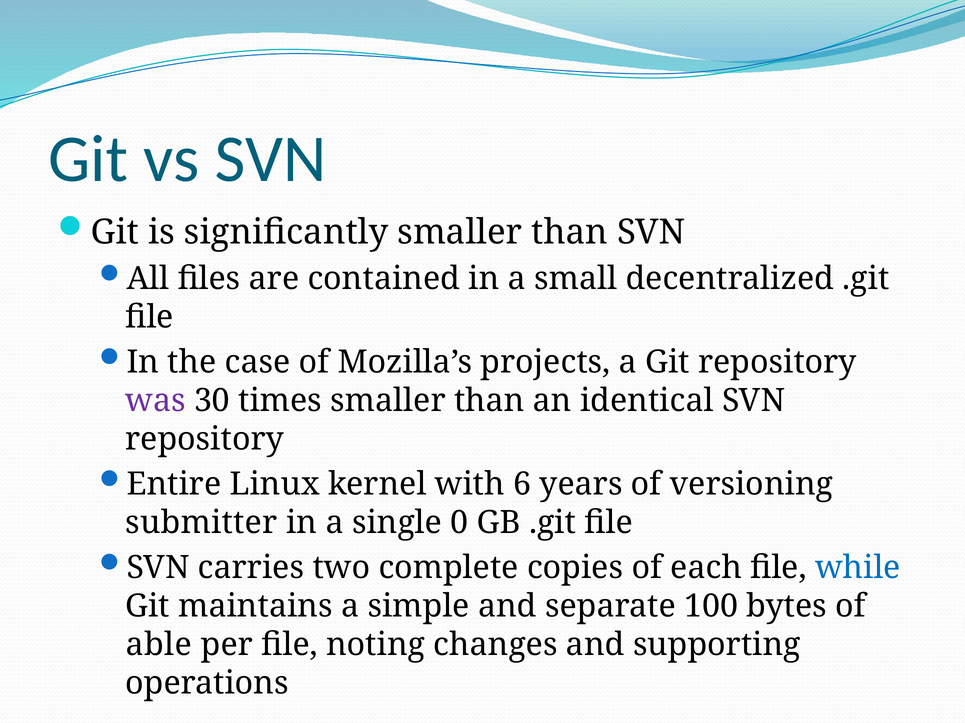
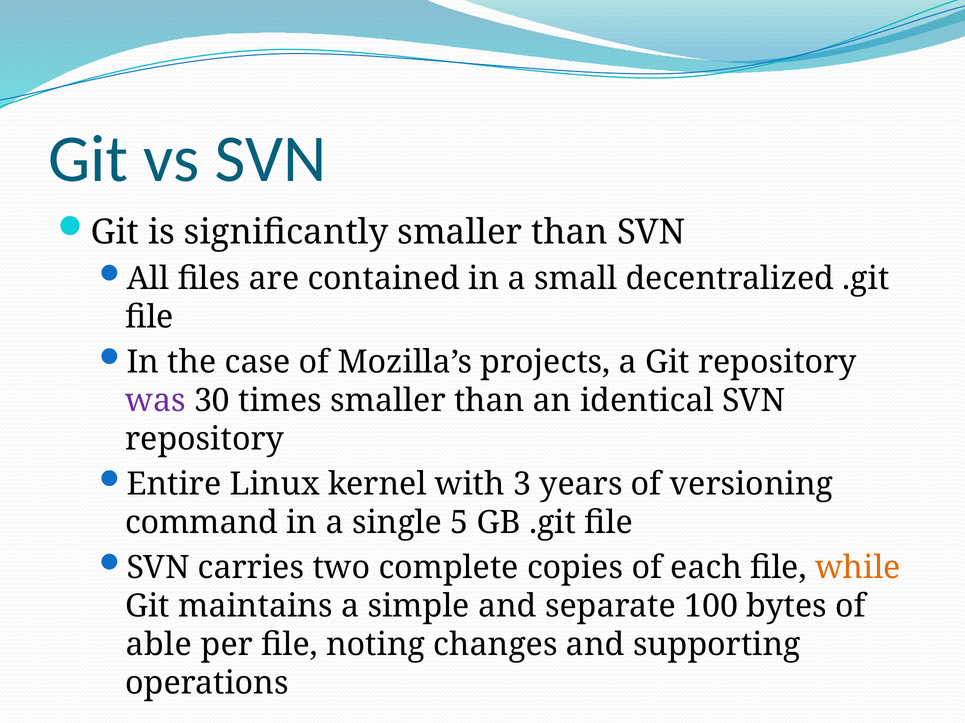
6: 6 -> 3 (522, 485)
submitter: submitter -> command (202, 523)
0: 0 -> 5 (459, 523)
while colour: blue -> orange (858, 568)
